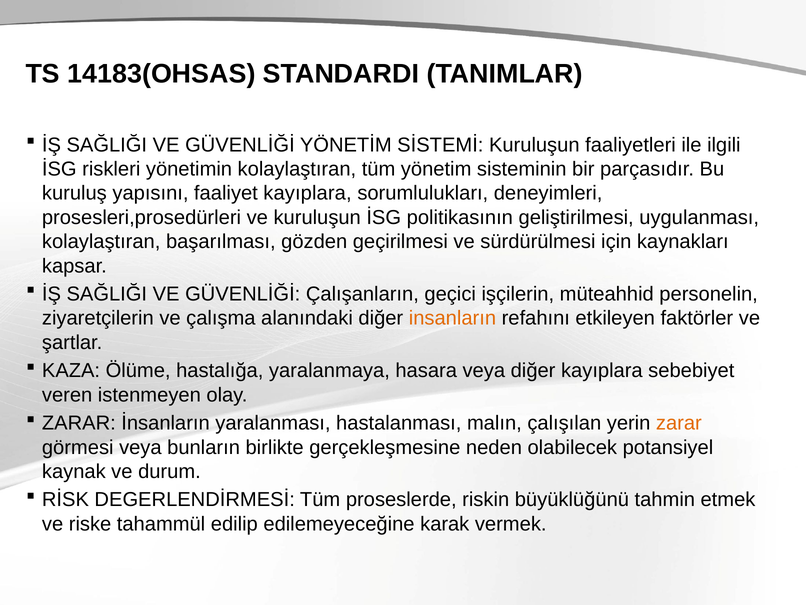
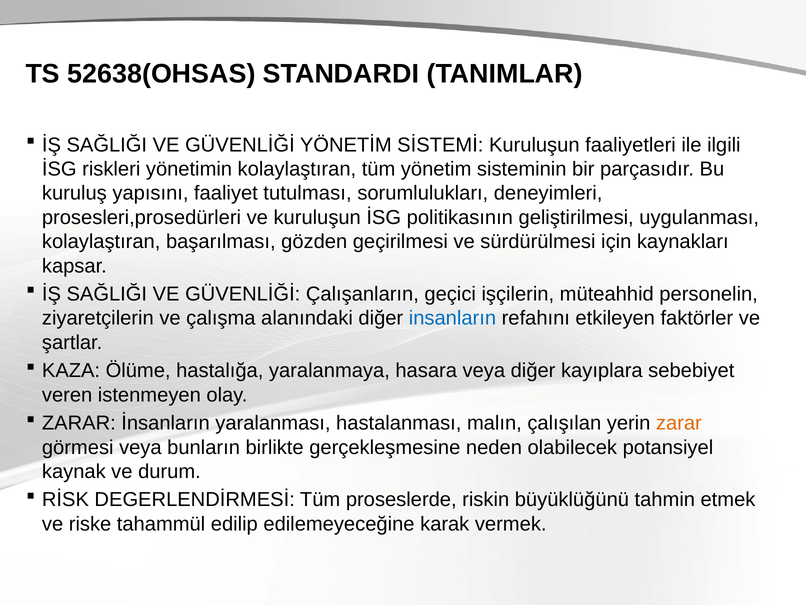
14183(OHSAS: 14183(OHSAS -> 52638(OHSAS (161, 74)
faaliyet kayıplara: kayıplara -> tutulması (307, 193)
insanların colour: orange -> blue (452, 318)
